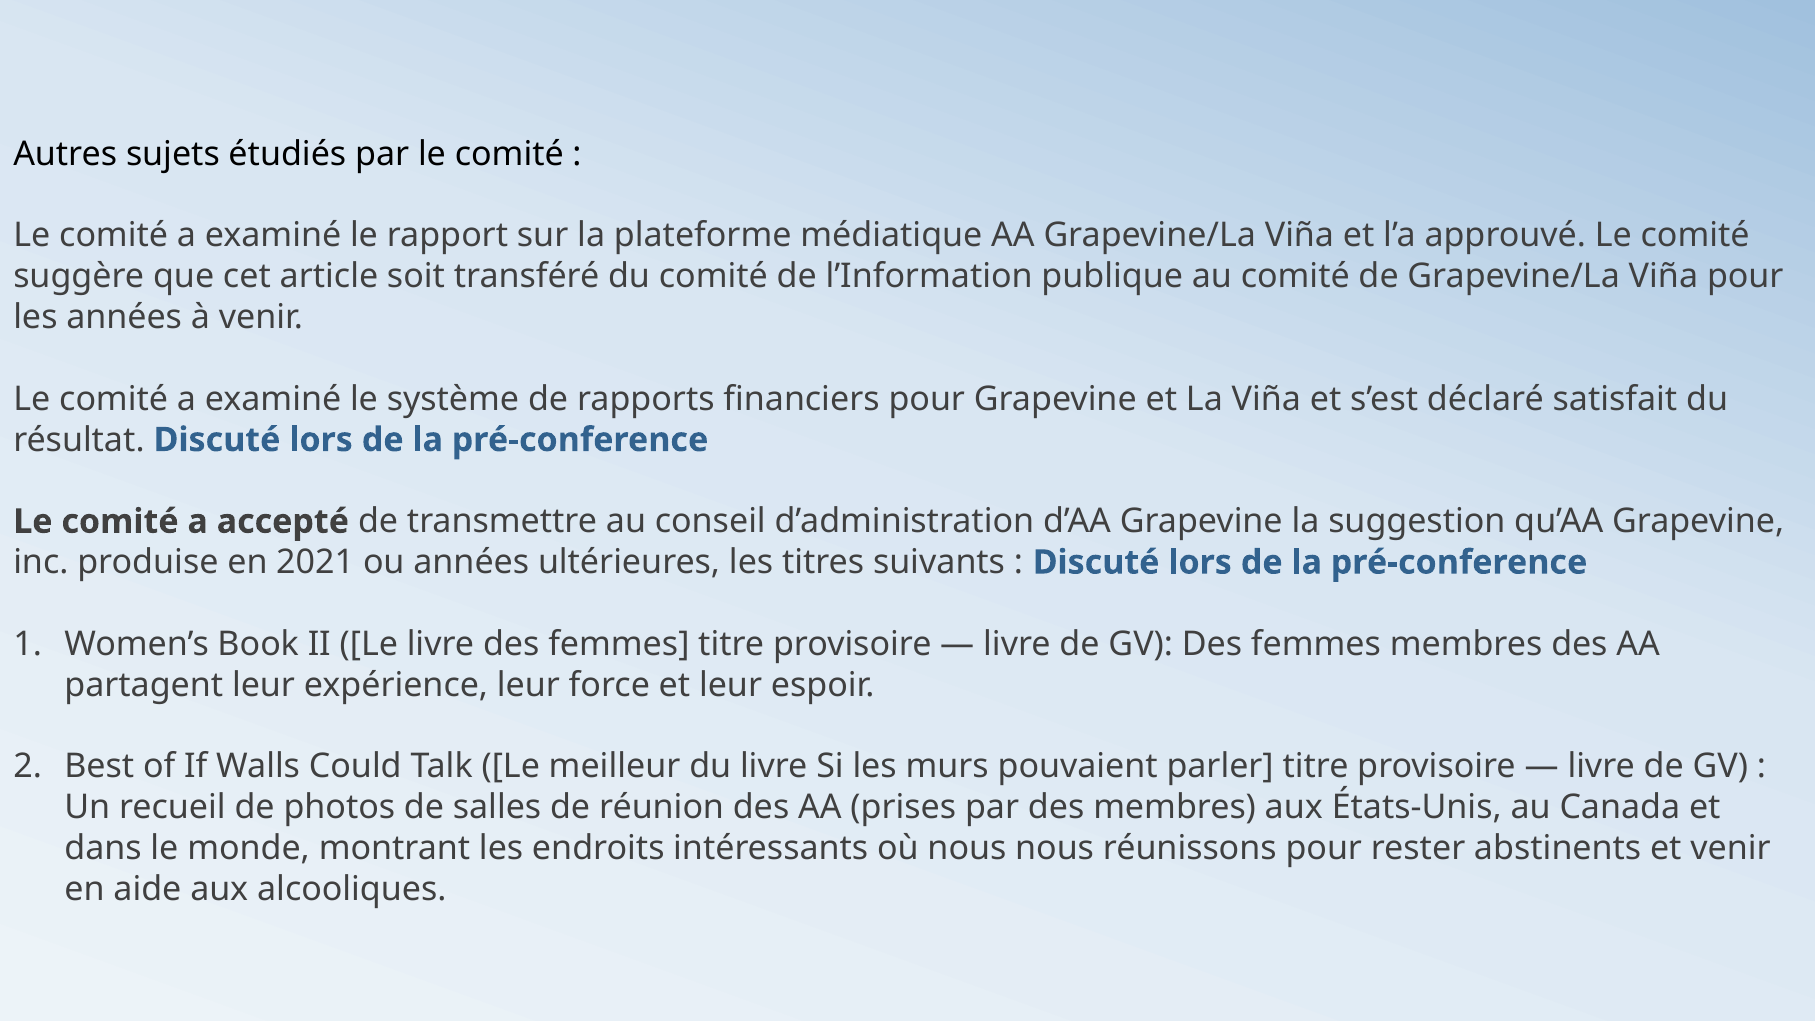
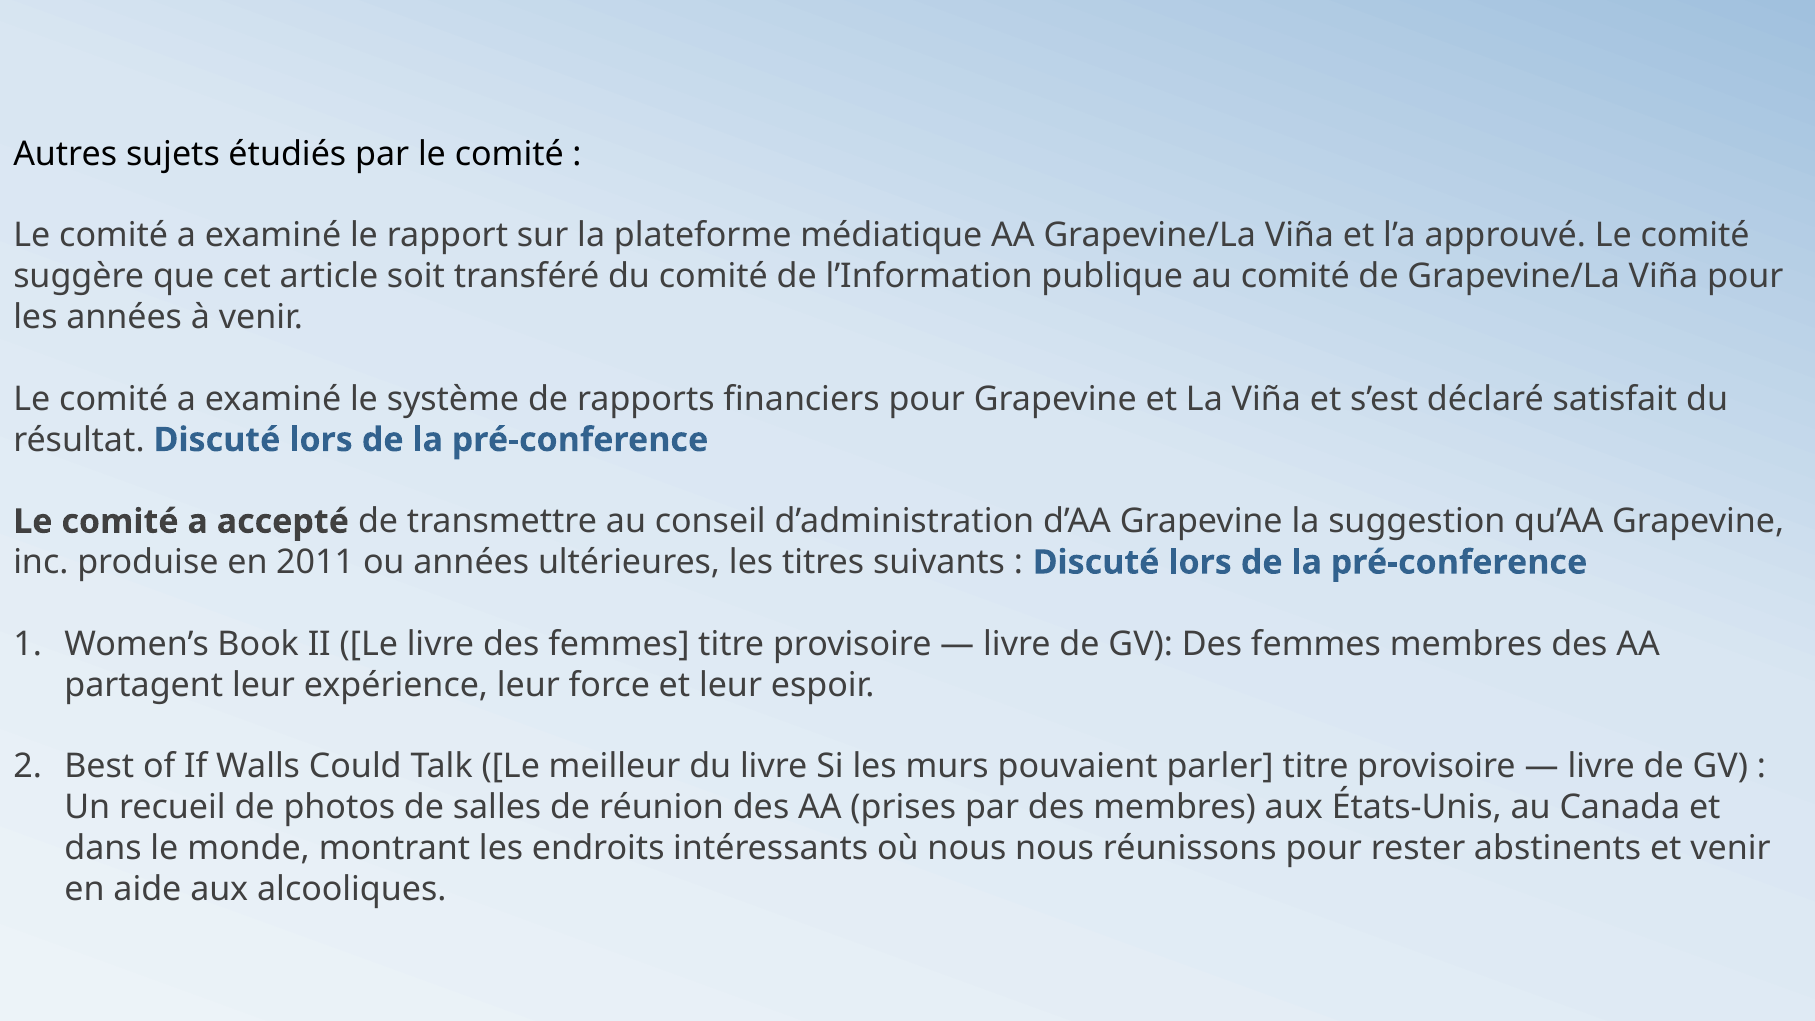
2021: 2021 -> 2011 (315, 563)
